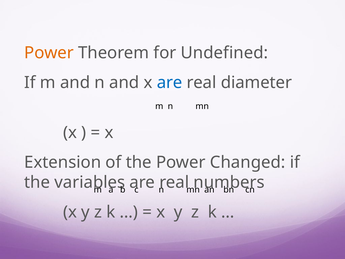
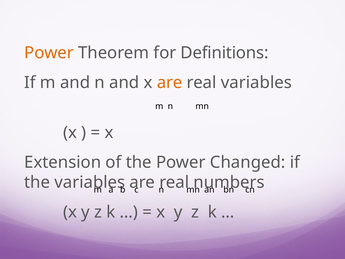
Undefined: Undefined -> Definitions (225, 53)
are colour: blue -> orange (170, 82)
real diameter: diameter -> variables (256, 82)
